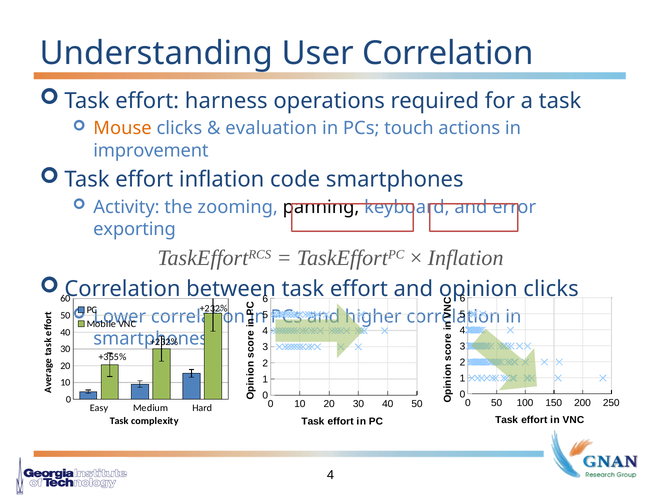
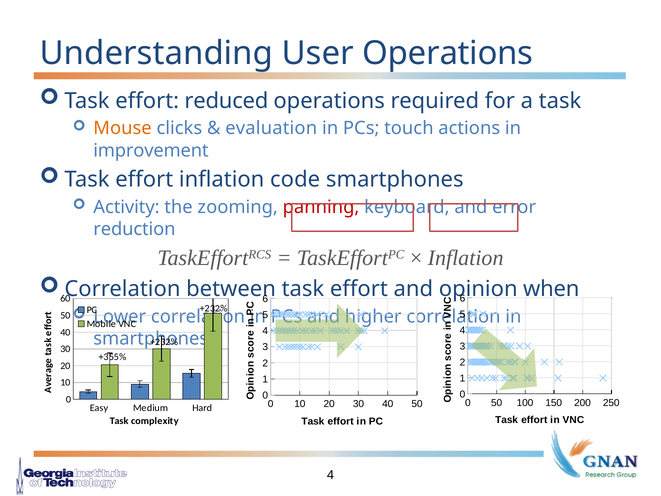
User Correlation: Correlation -> Operations (448, 54)
harness: harness -> reduced (226, 101)
panning colour: black -> red (321, 207)
exporting: exporting -> reduction (134, 229)
clicks: clicks -> when (551, 289)
